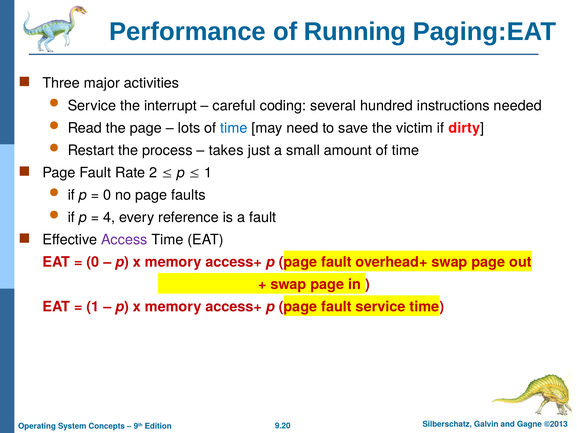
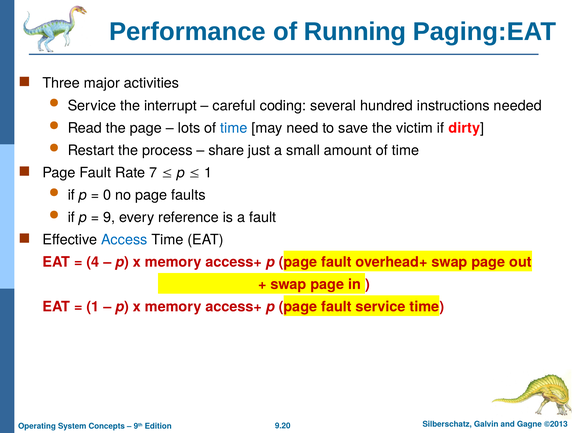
takes: takes -> share (226, 150)
2: 2 -> 7 (153, 173)
4: 4 -> 9 (109, 217)
Access colour: purple -> blue (124, 240)
0: 0 -> 4 (93, 262)
